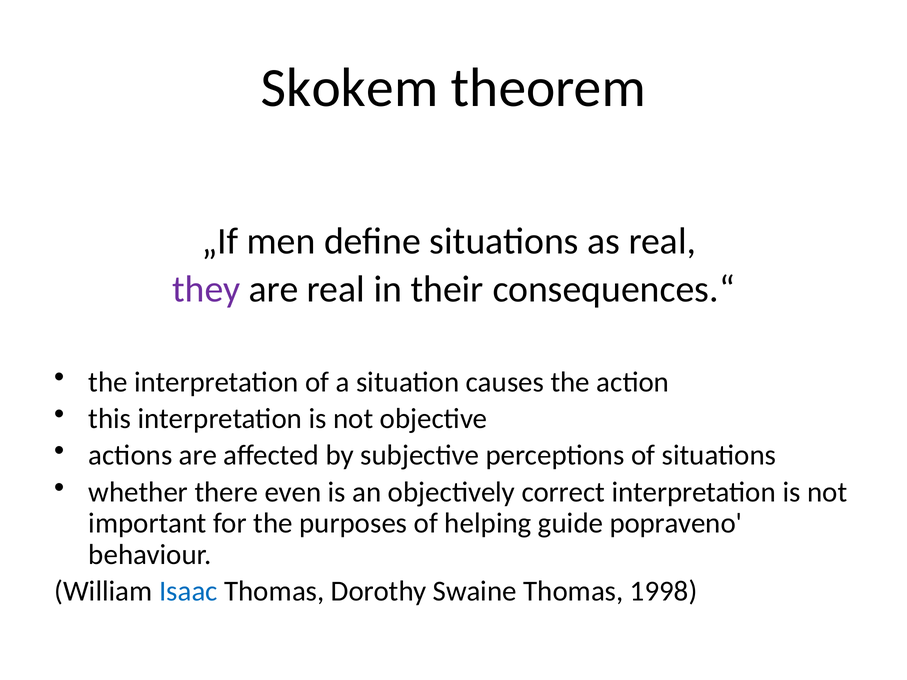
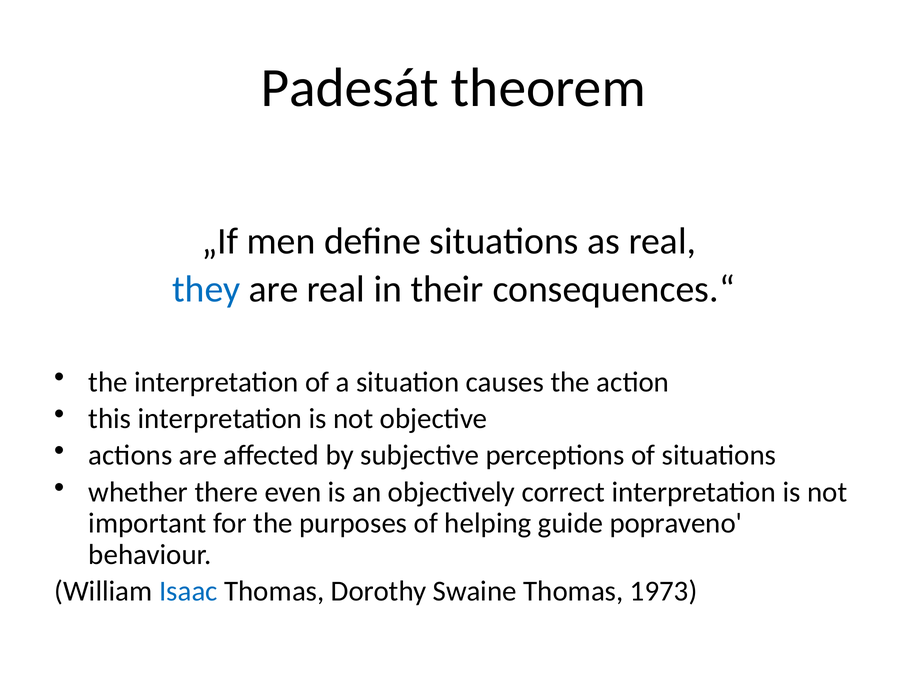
Skokem: Skokem -> Padesát (350, 88)
they colour: purple -> blue (206, 289)
1998: 1998 -> 1973 (664, 592)
